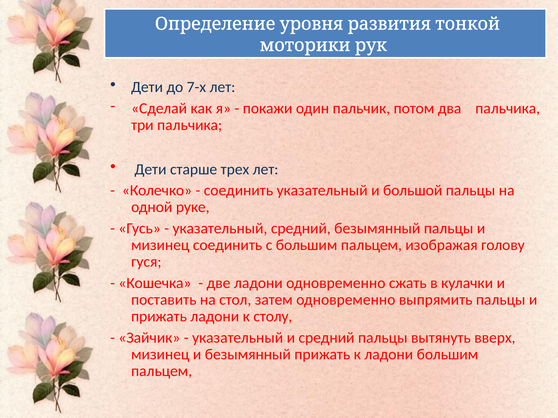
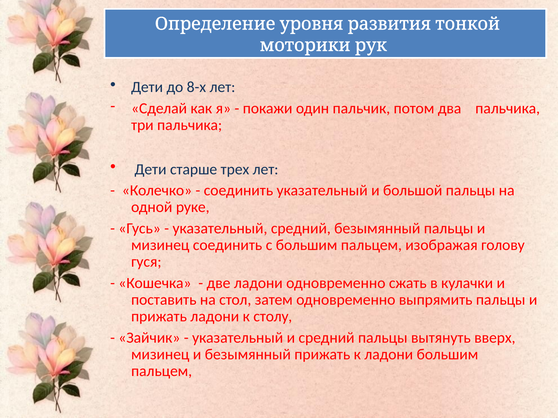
7-х: 7-х -> 8-х (196, 87)
